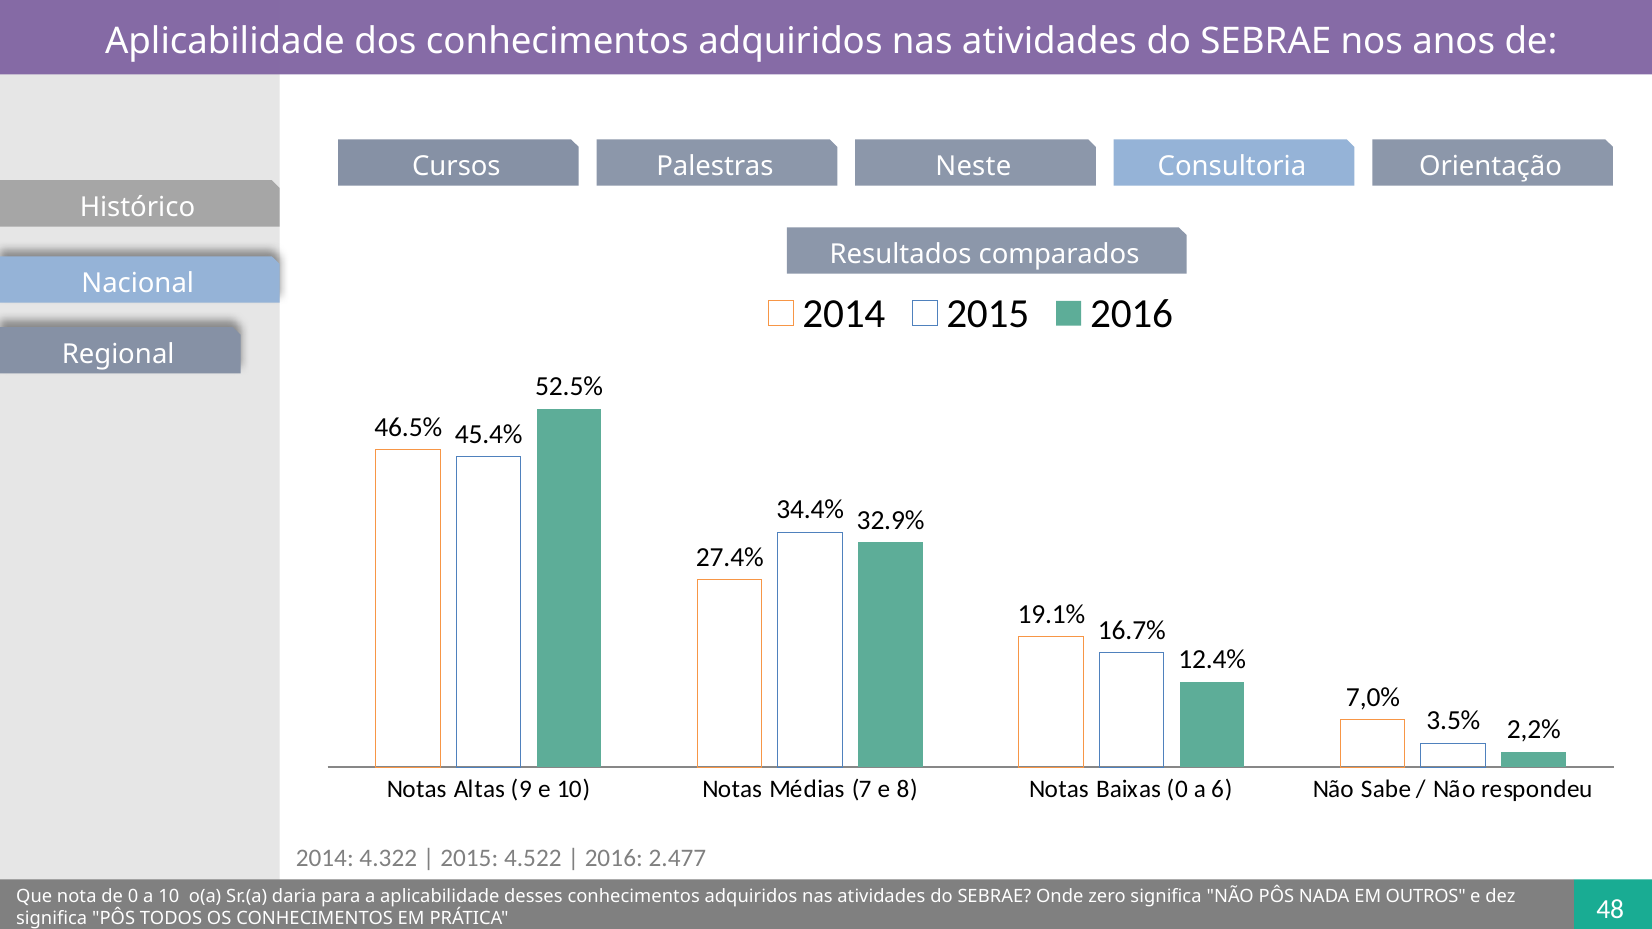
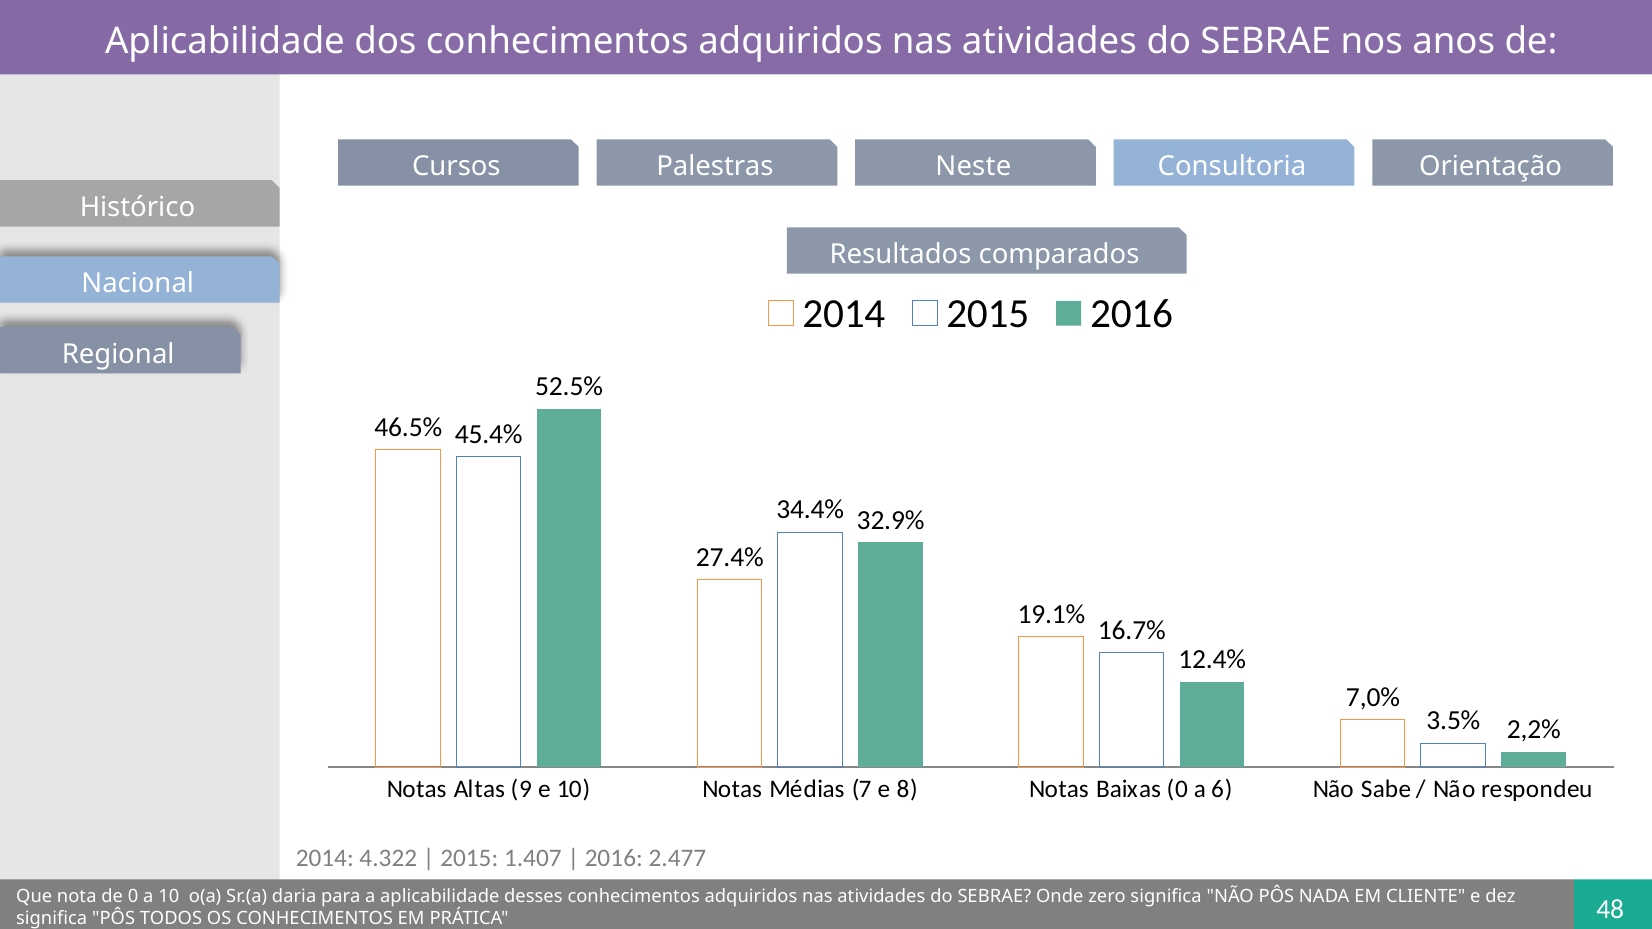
4.522: 4.522 -> 1.407 (533, 859)
OUTROS: OUTROS -> CLIENTE (1426, 897)
